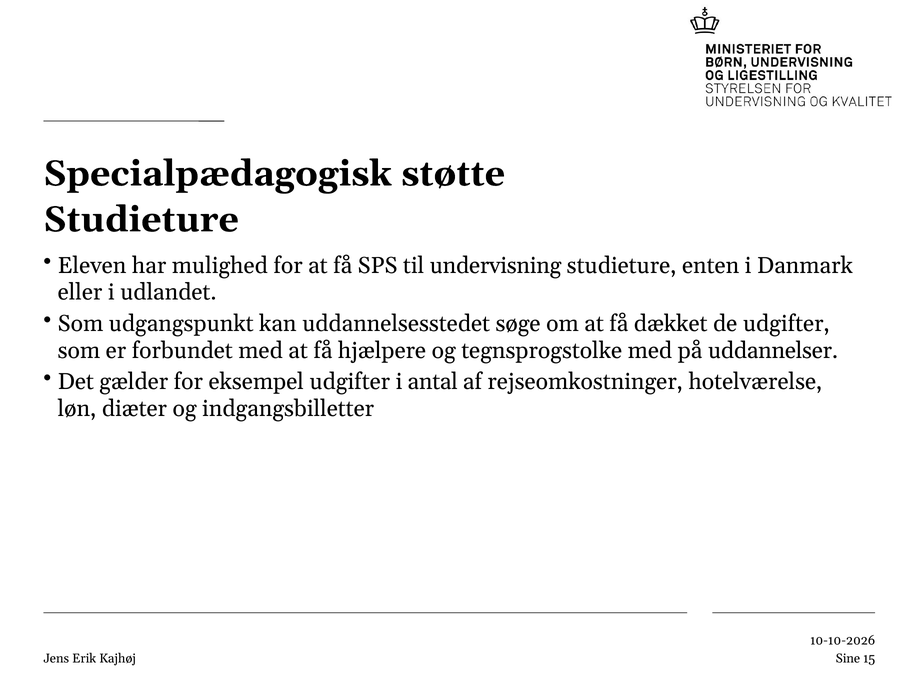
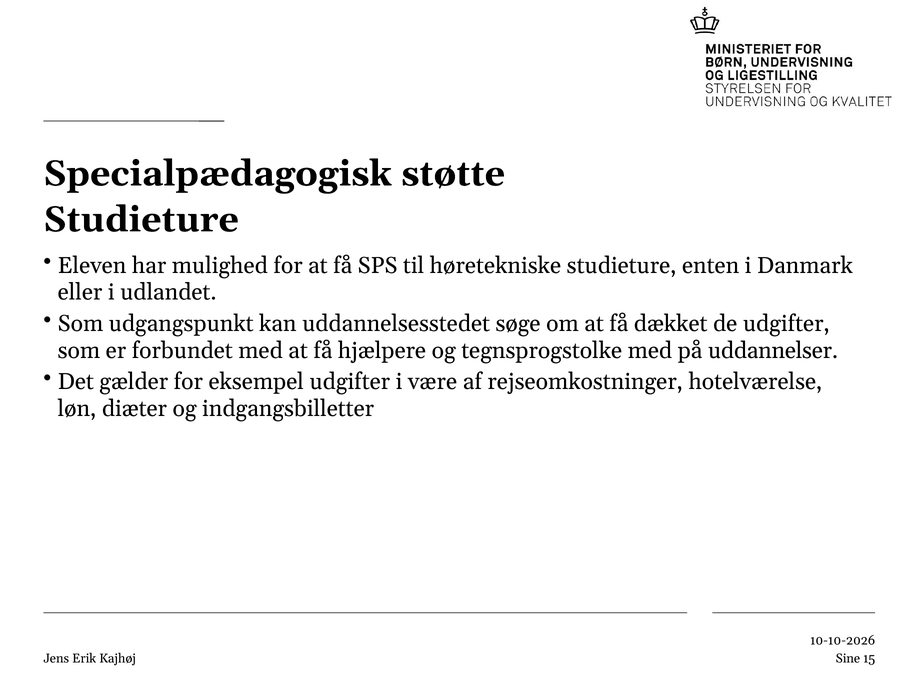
undervisning: undervisning -> høretekniske (495, 266)
antal: antal -> være (433, 382)
